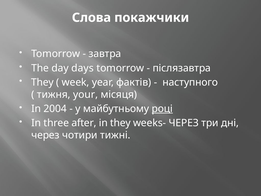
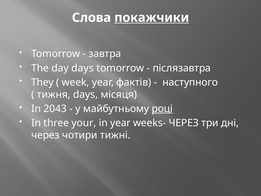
покажчики underline: none -> present (152, 18)
тижня your: your -> days (86, 94)
2004: 2004 -> 2043 (55, 109)
after: after -> your (84, 123)
in they: they -> year (120, 123)
